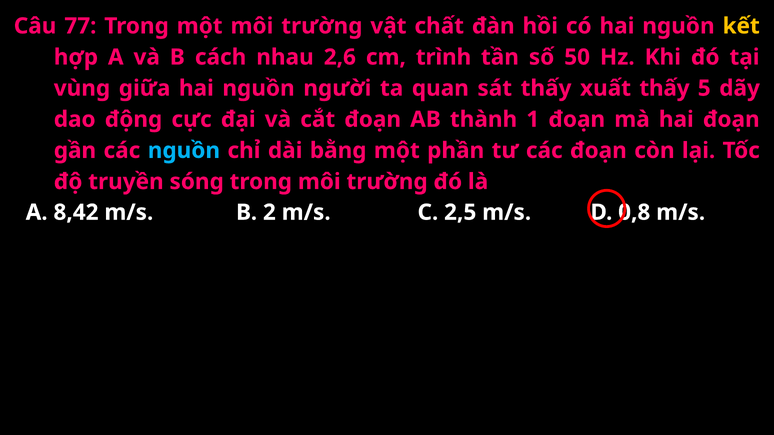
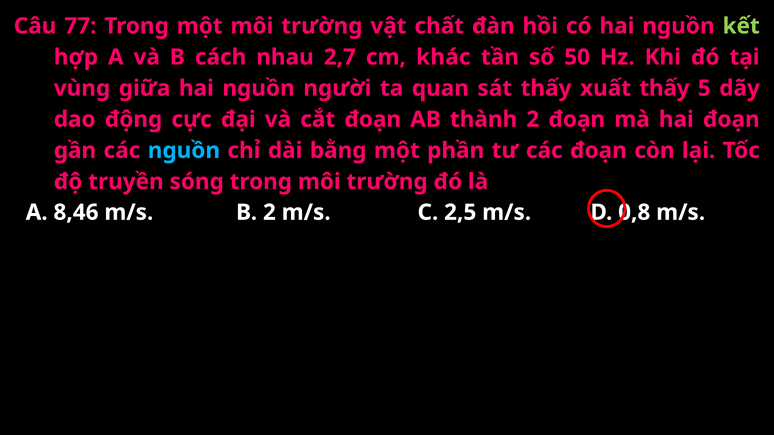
kết colour: yellow -> light green (741, 26)
2,6: 2,6 -> 2,7 (340, 57)
trình: trình -> khác (443, 57)
thành 1: 1 -> 2 (533, 120)
8,42: 8,42 -> 8,46 (76, 212)
